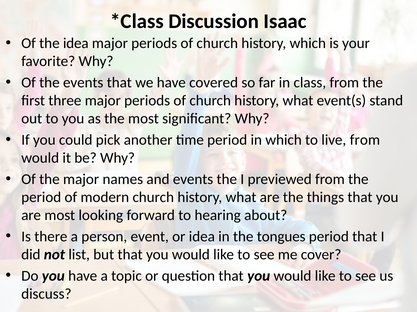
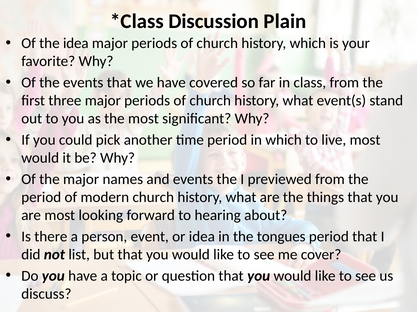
Isaac: Isaac -> Plain (285, 21)
live from: from -> most (365, 140)
